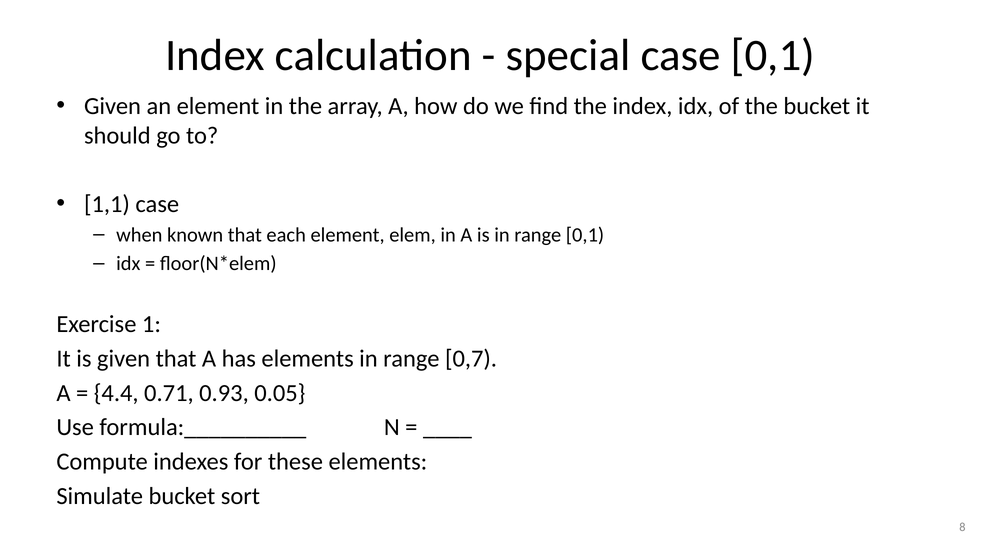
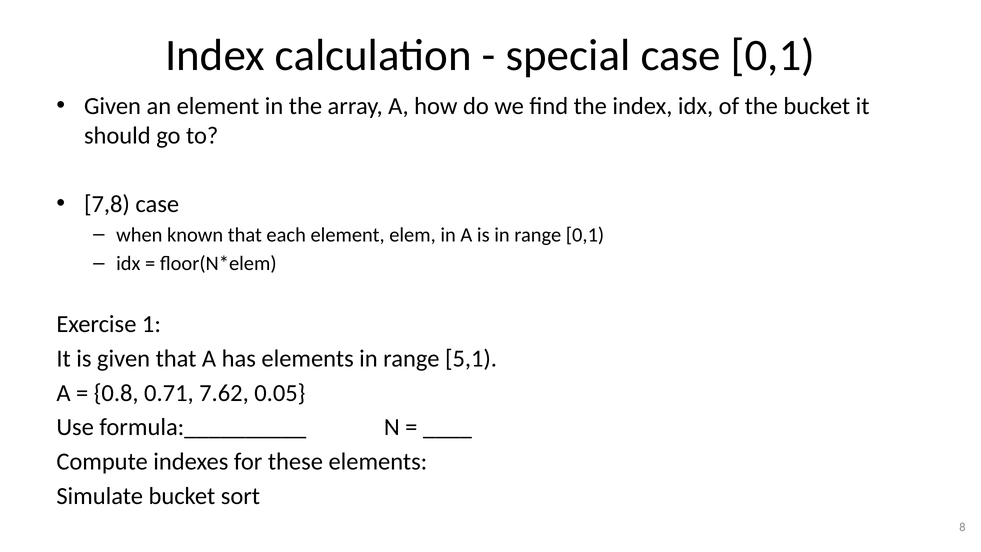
1,1: 1,1 -> 7,8 (107, 204)
0,7: 0,7 -> 5,1 (471, 359)
4.4: 4.4 -> 0.8 (116, 393)
0.93: 0.93 -> 7.62 (224, 393)
